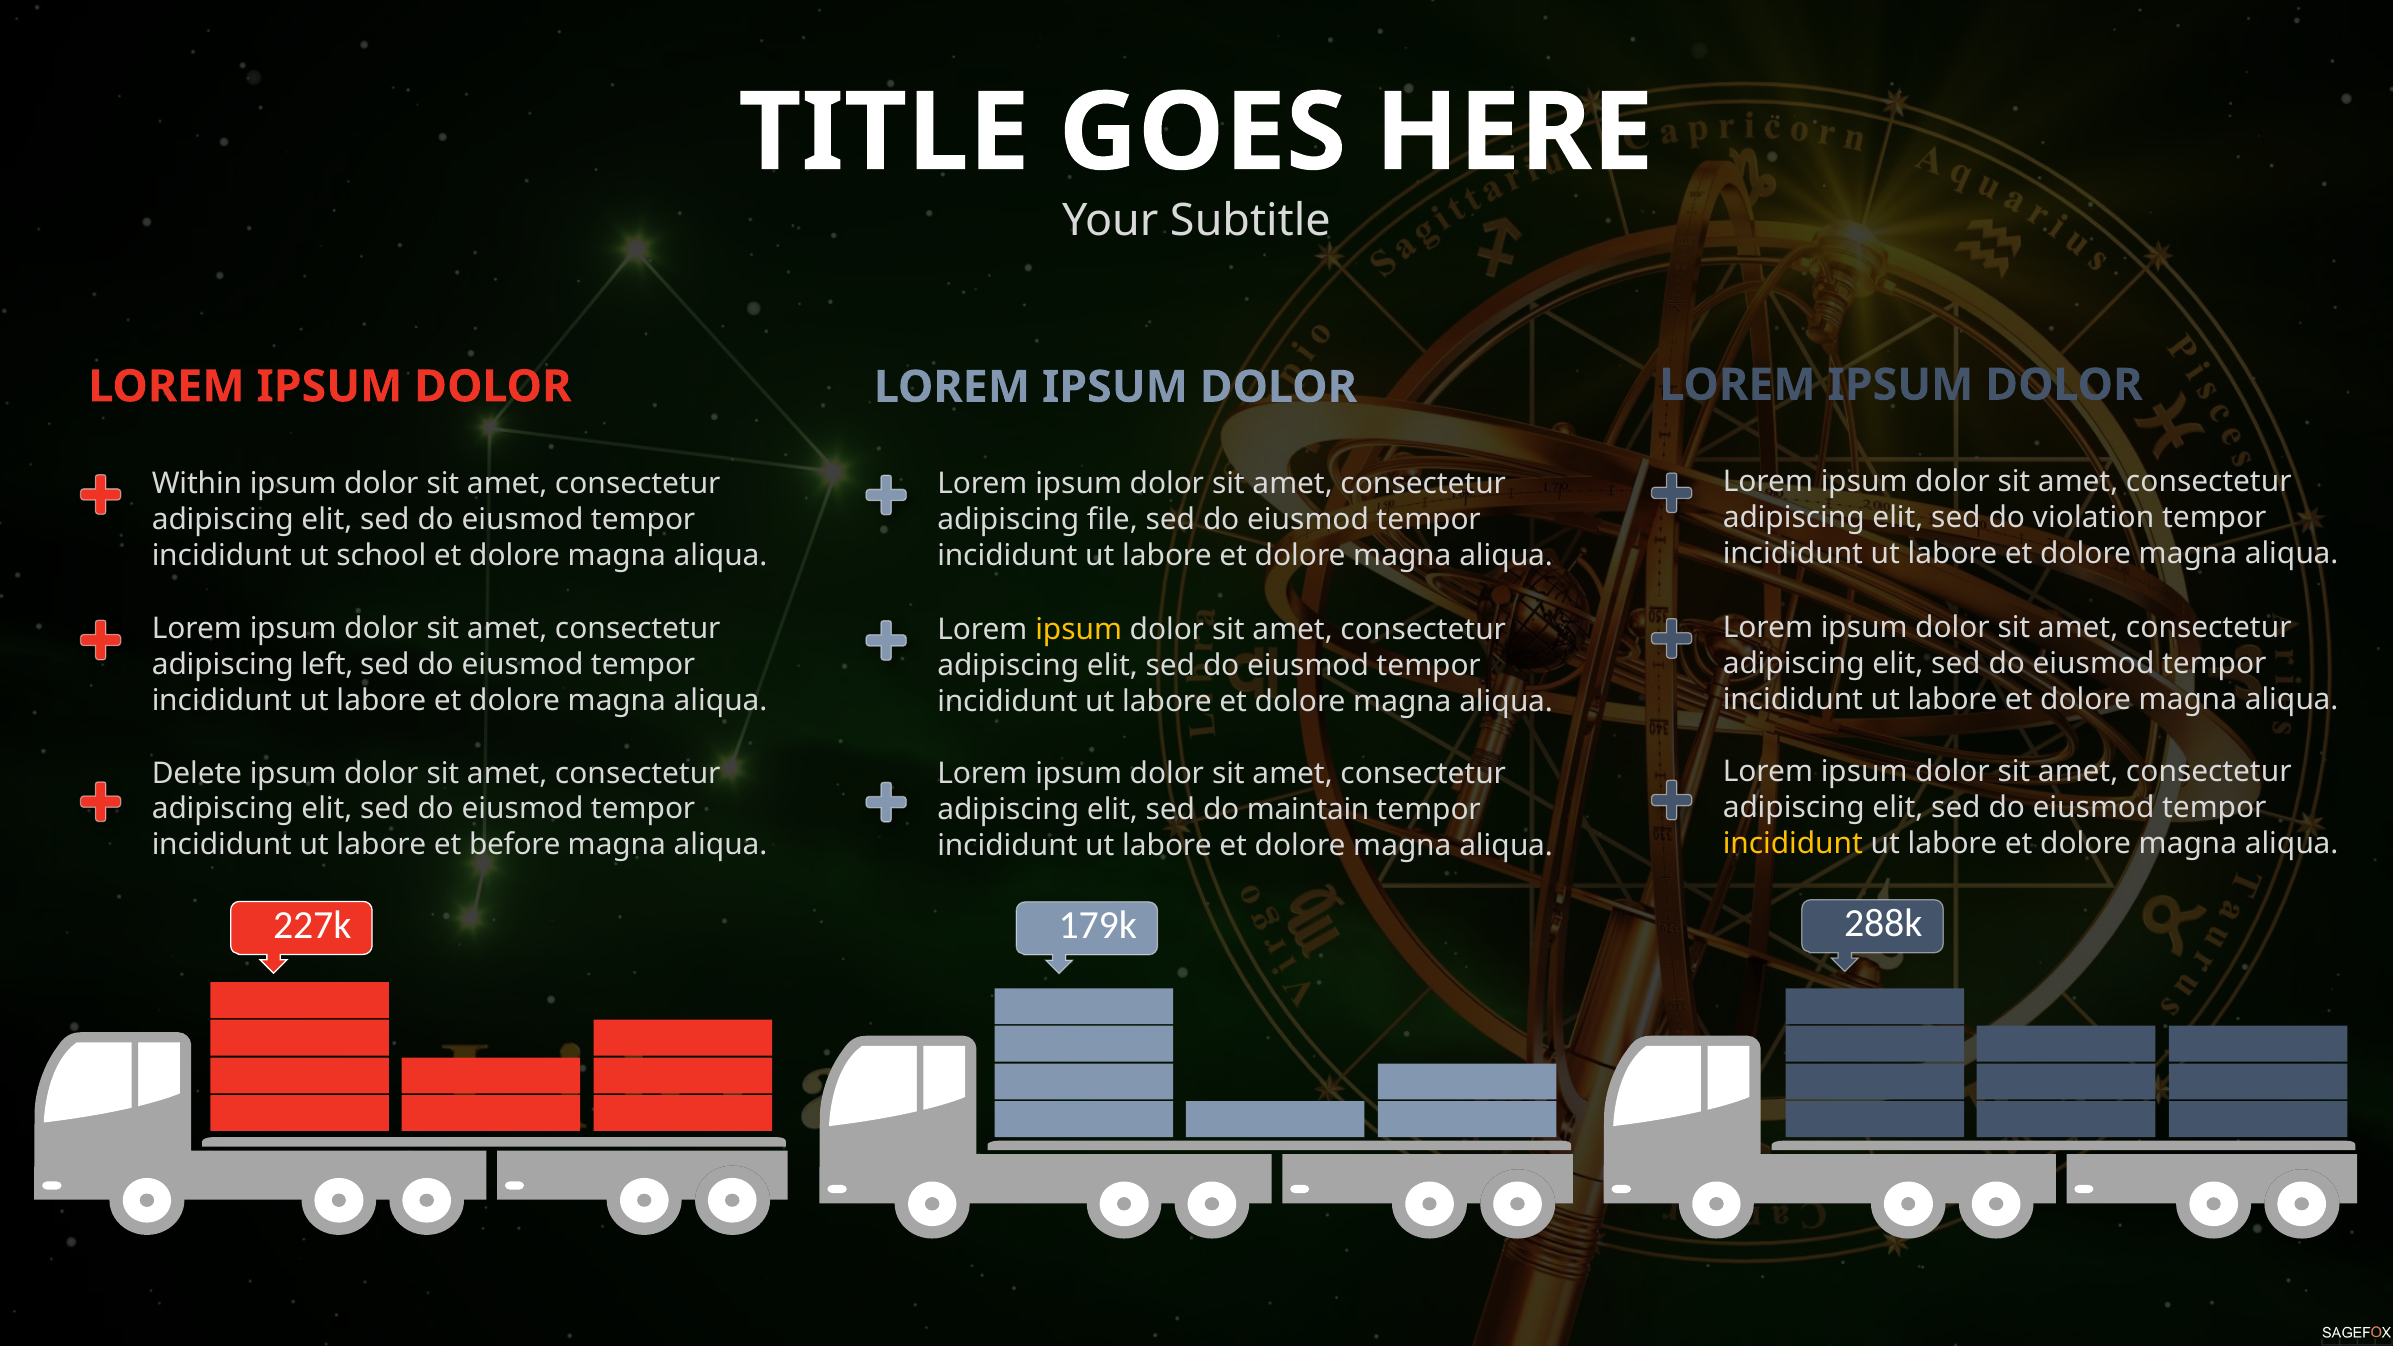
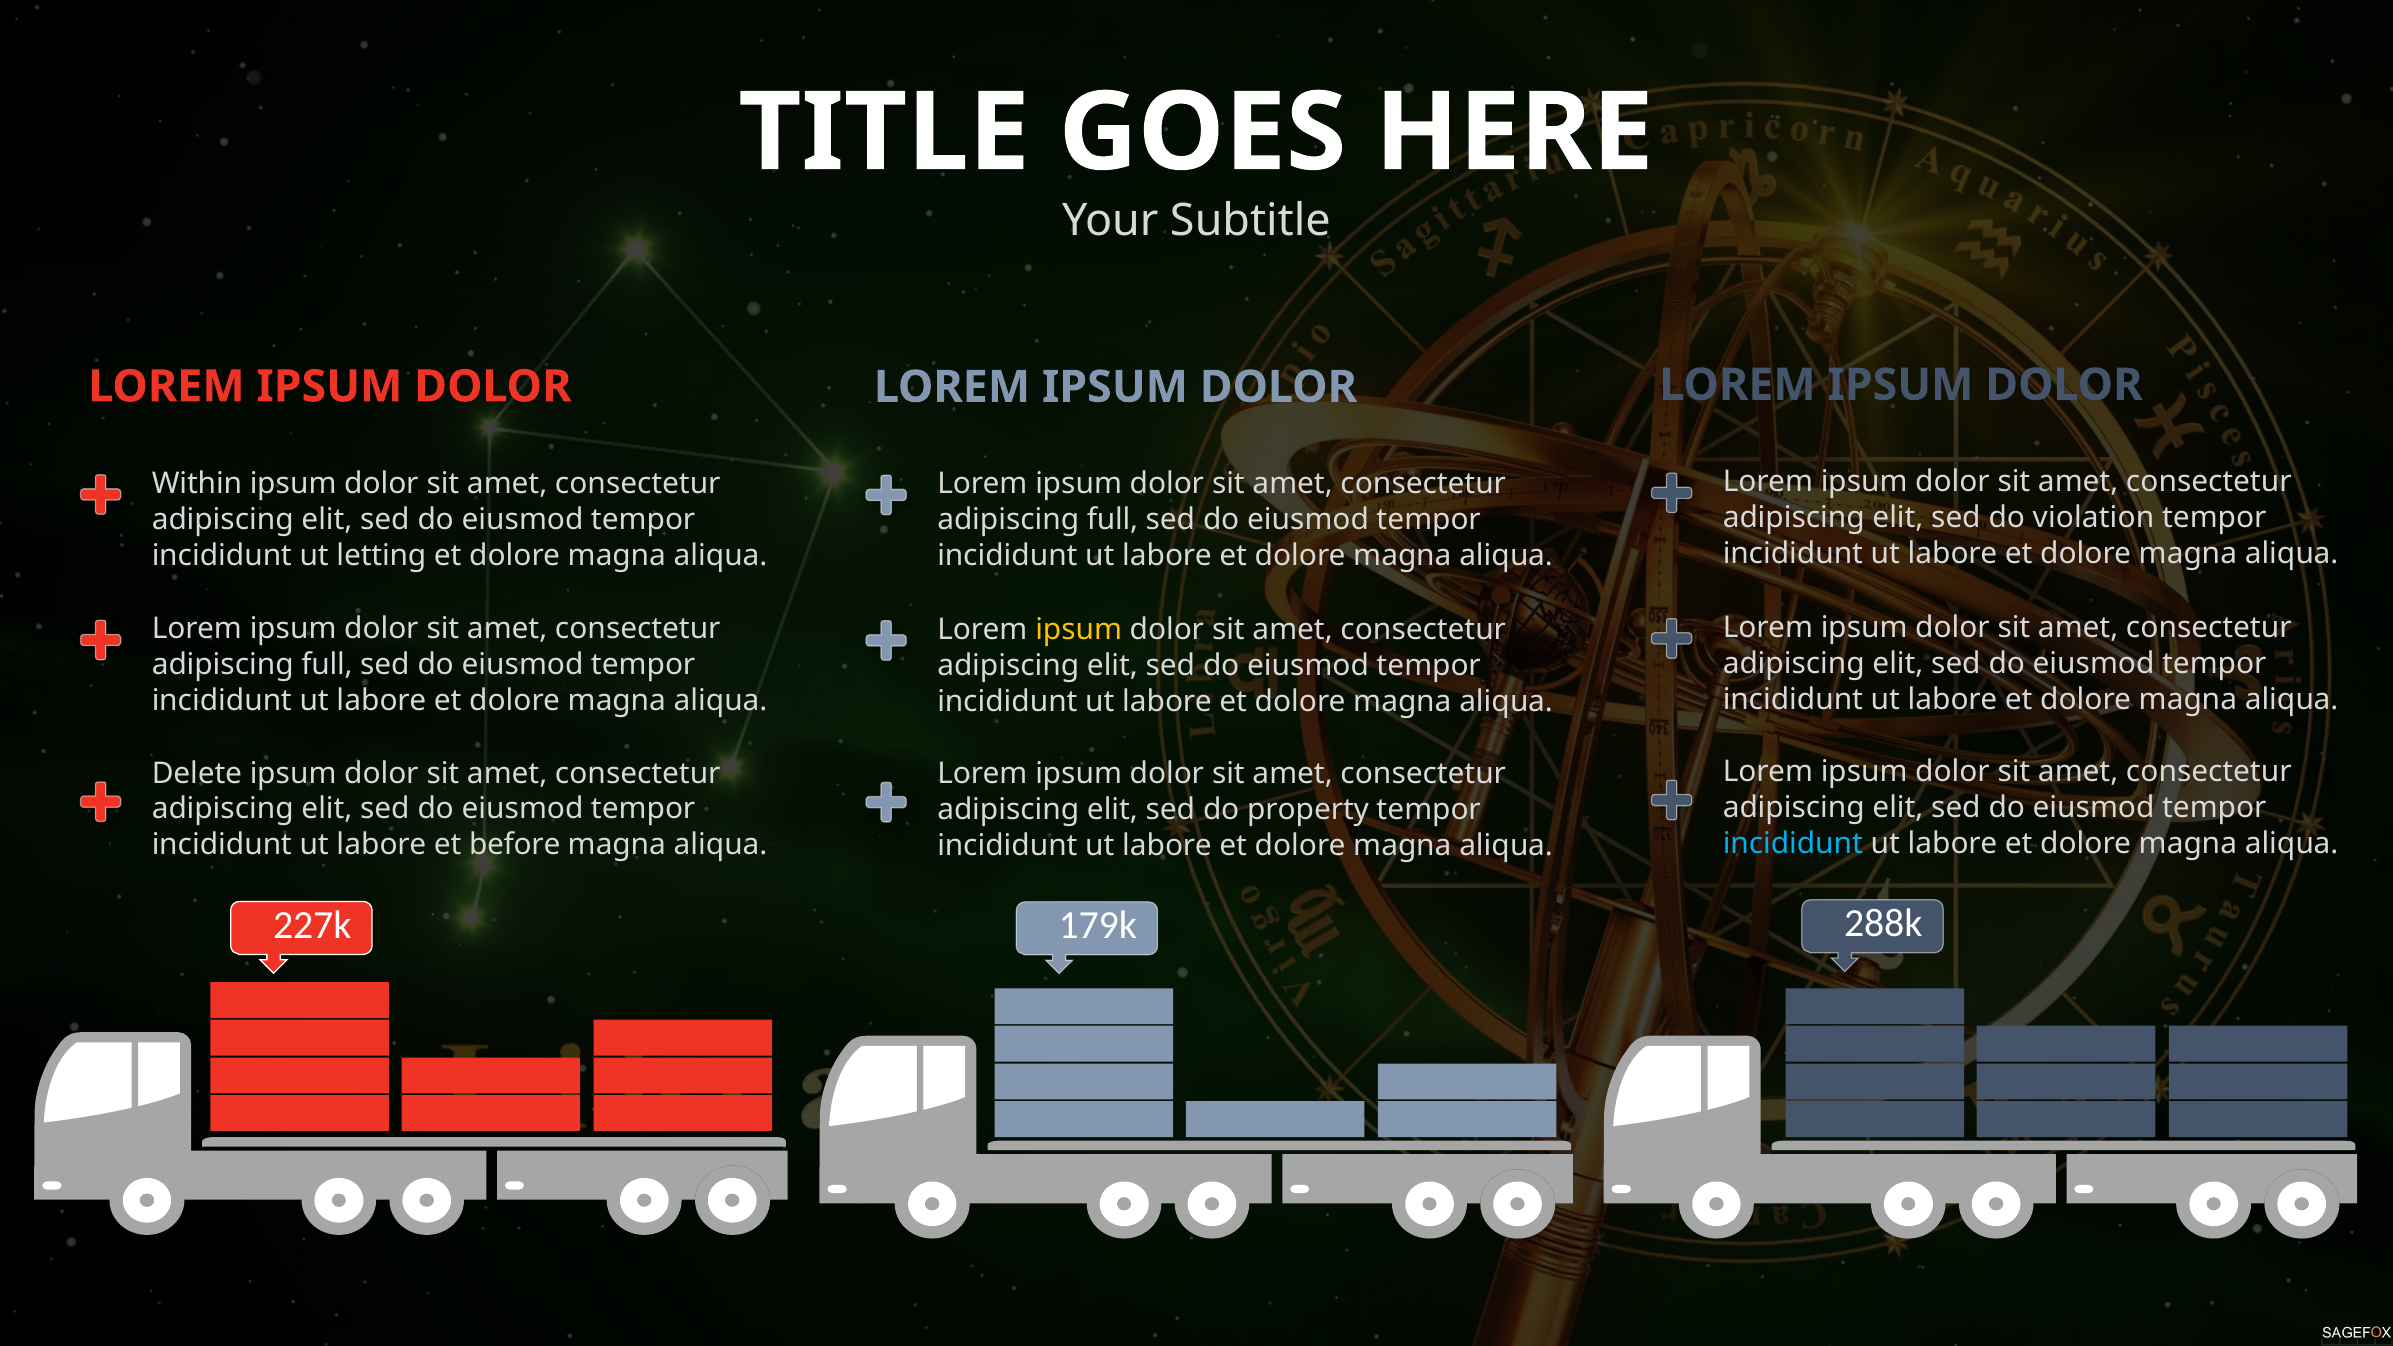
file: file -> full (1113, 520)
school: school -> letting (381, 555)
left: left -> full (327, 665)
maintain: maintain -> property (1308, 810)
incididunt colour: yellow -> light blue (1793, 843)
